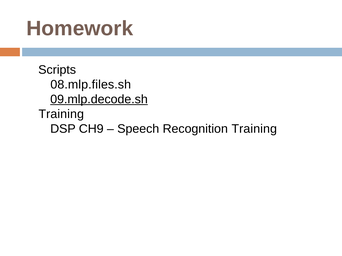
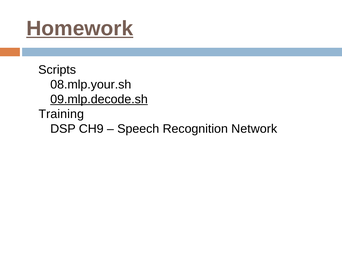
Homework underline: none -> present (80, 29)
08.mlp.files.sh: 08.mlp.files.sh -> 08.mlp.your.sh (91, 85)
Recognition Training: Training -> Network (254, 129)
